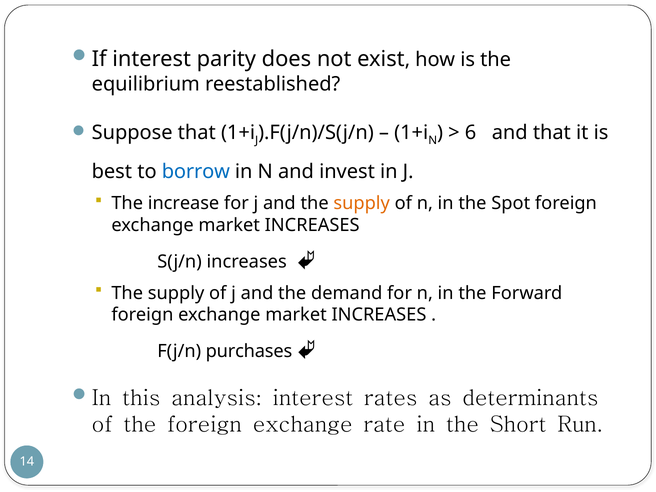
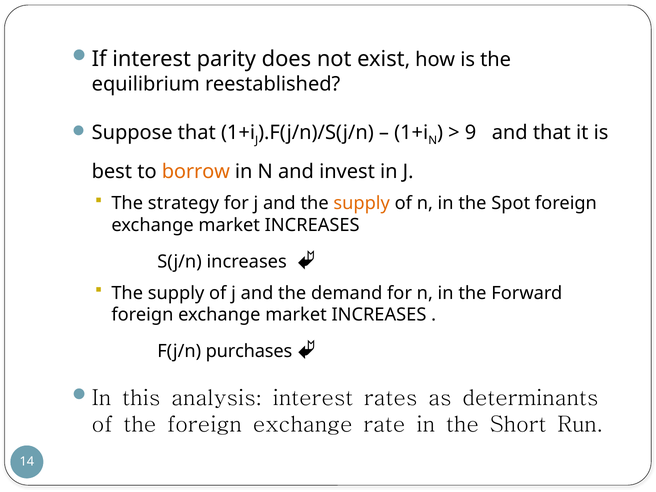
6: 6 -> 9 (471, 132)
borrow colour: blue -> orange (196, 172)
increase: increase -> strategy (183, 203)
